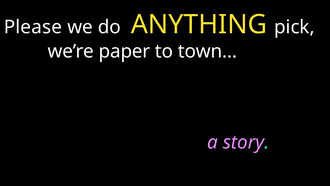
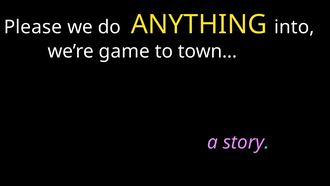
pick: pick -> into (294, 27)
paper: paper -> game (124, 51)
